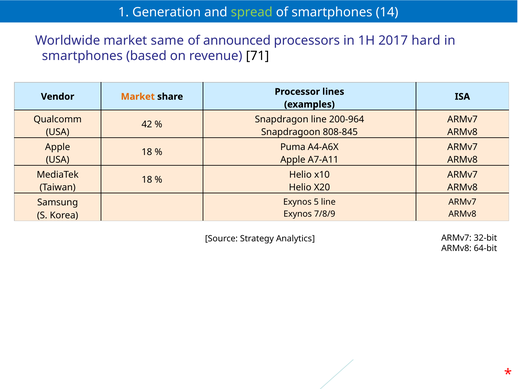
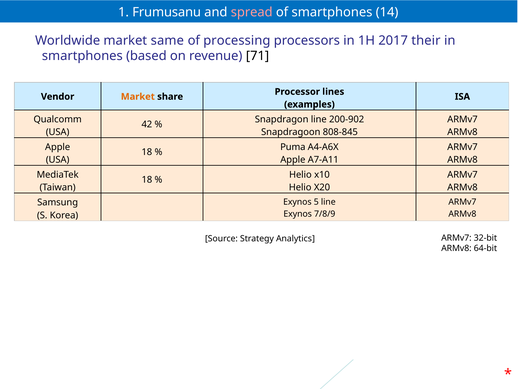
Generation: Generation -> Frumusanu (167, 12)
spread colour: light green -> pink (252, 12)
announced: announced -> processing (237, 40)
hard: hard -> their (426, 40)
200-964: 200-964 -> 200-902 (347, 119)
